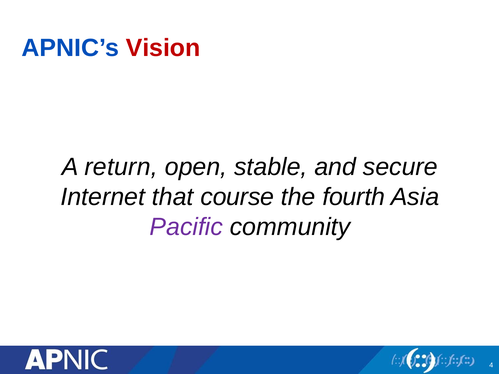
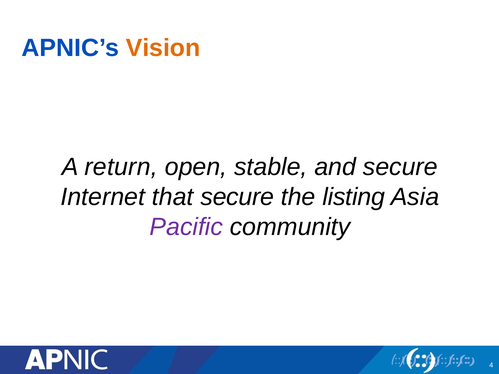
Vision colour: red -> orange (163, 48)
that course: course -> secure (237, 197)
fourth: fourth -> listing (354, 197)
